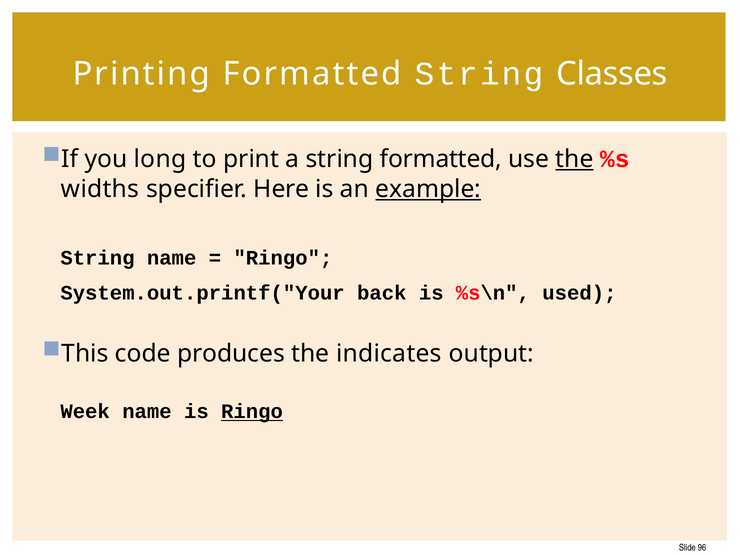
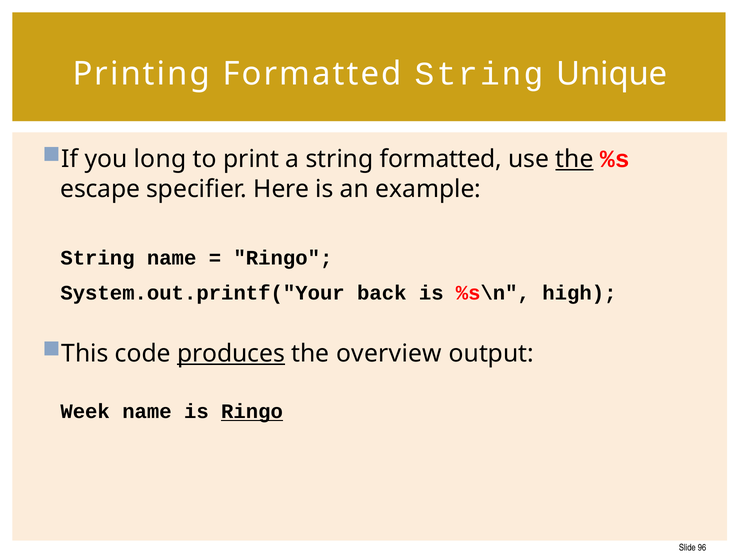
Classes: Classes -> Unique (612, 74)
widths: widths -> escape (100, 189)
example underline: present -> none (428, 189)
used: used -> high (579, 293)
produces underline: none -> present (231, 354)
indicates: indicates -> overview (389, 354)
